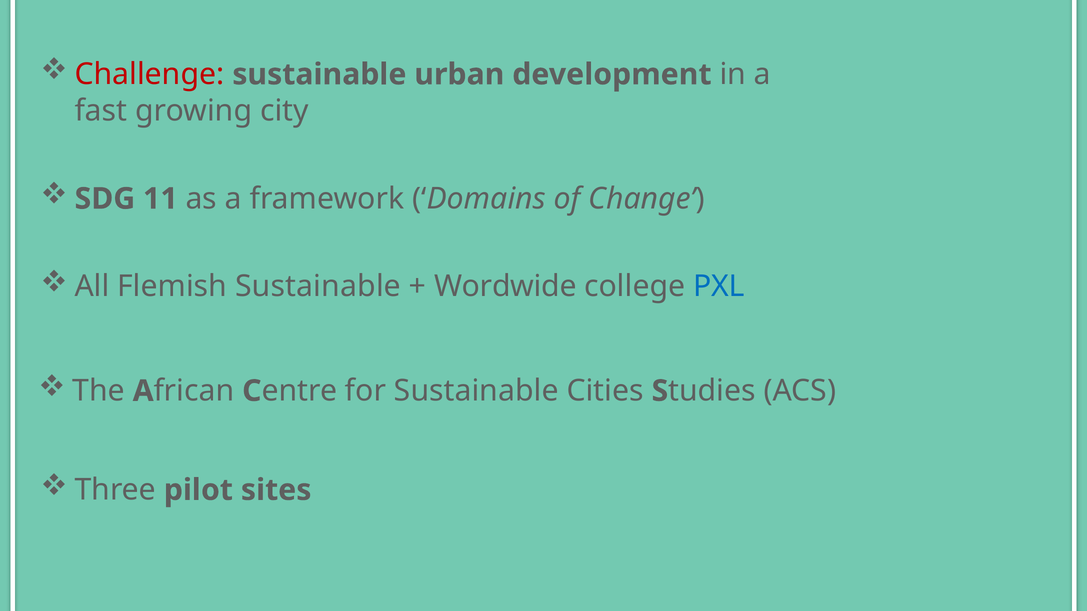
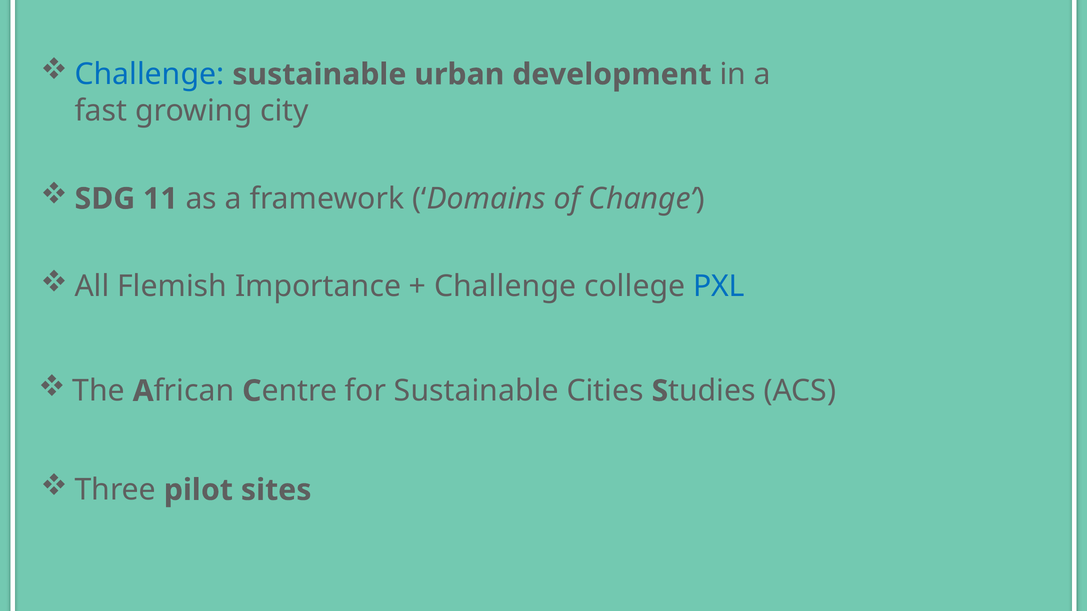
Challenge colour: red -> blue (149, 74)
Flemish Sustainable: Sustainable -> Importance (318, 287)
Wordwide: Wordwide -> Challenge (505, 287)
